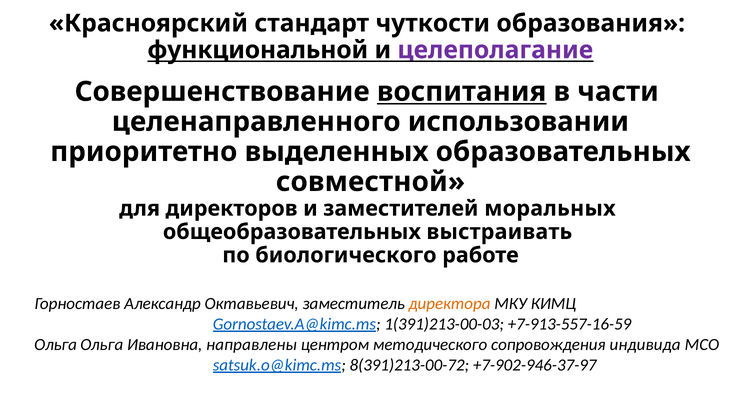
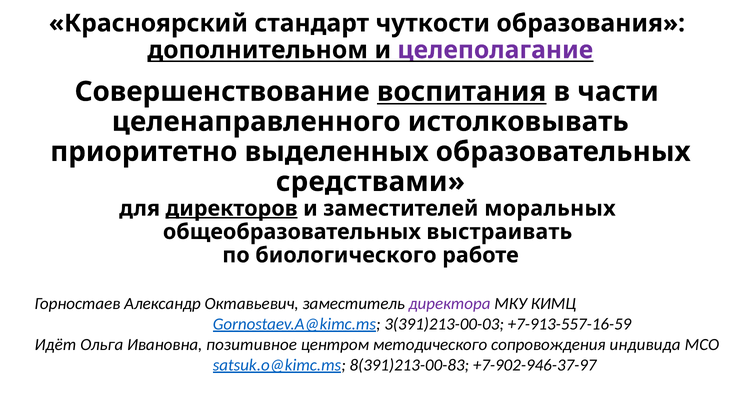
функциональной: функциональной -> дополнительном (258, 50)
использовании: использовании -> истолковывать (518, 122)
совместной: совместной -> средствами (370, 182)
директоров underline: none -> present (232, 208)
директора colour: orange -> purple (450, 303)
1(391)213-00-03: 1(391)213-00-03 -> 3(391)213-00-03 (444, 324)
Ольга: Ольга -> Идёт (55, 344)
направлены: направлены -> позитивное (252, 344)
8(391)213-00-72: 8(391)213-00-72 -> 8(391)213-00-83 (409, 365)
